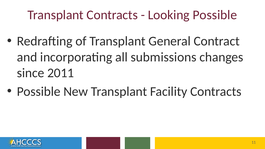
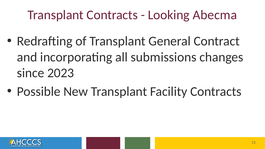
Looking Possible: Possible -> Abecma (215, 15)
2011: 2011 -> 2023 (61, 73)
